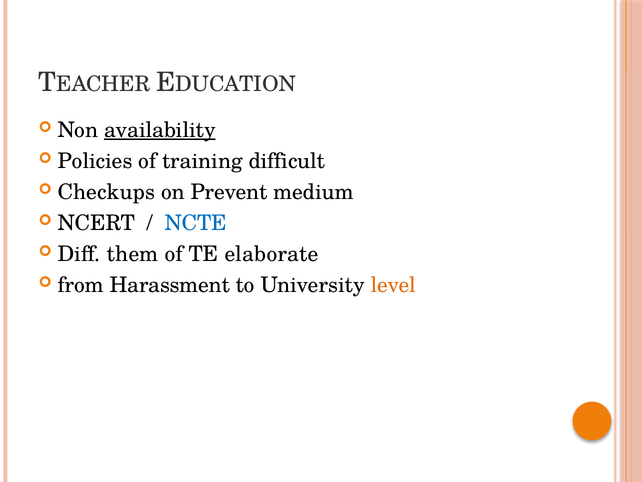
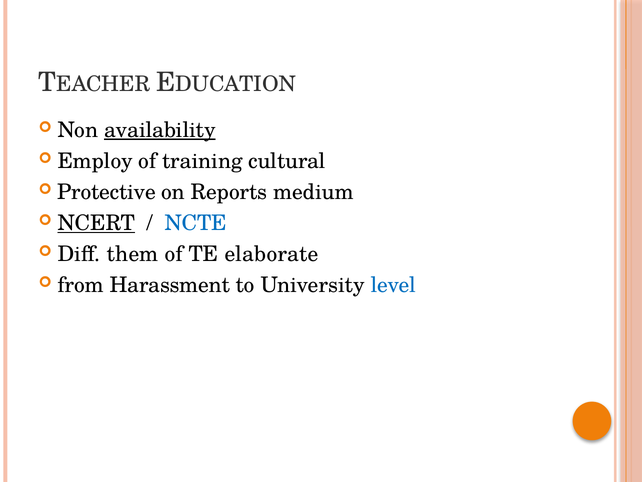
Policies: Policies -> Employ (95, 161)
difficult: difficult -> cultural (287, 161)
Checkups: Checkups -> Protective (107, 192)
Prevent: Prevent -> Reports (229, 192)
NCERT underline: none -> present (96, 223)
level colour: orange -> blue (393, 285)
